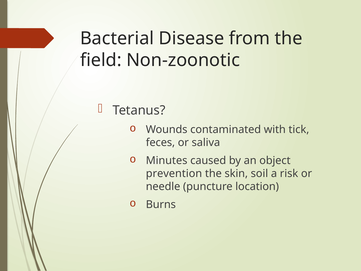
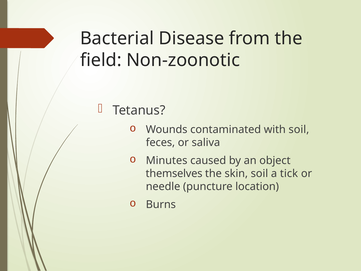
with tick: tick -> soil (299, 129)
prevention: prevention -> themselves (174, 173)
risk: risk -> tick (289, 173)
